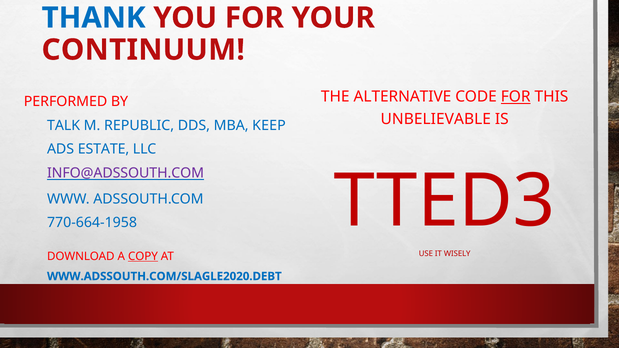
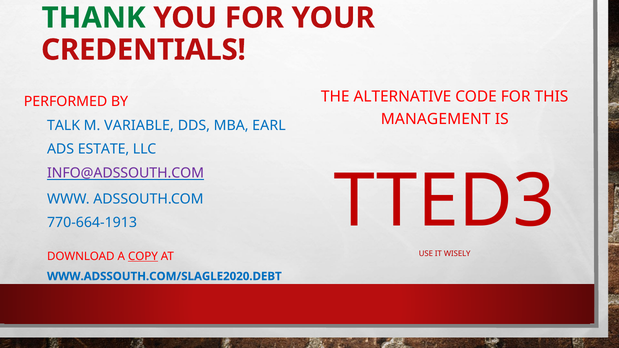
THANK colour: blue -> green (94, 18)
CONTINUUM: CONTINUUM -> CREDENTIALS (143, 50)
FOR underline: present -> none (516, 97)
UNBELIEVABLE: UNBELIEVABLE -> MANAGEMENT (436, 119)
REPUBLIC: REPUBLIC -> VARIABLE (139, 125)
KEEP: KEEP -> EARL (269, 125)
770-664-1958: 770-664-1958 -> 770-664-1913 (92, 223)
